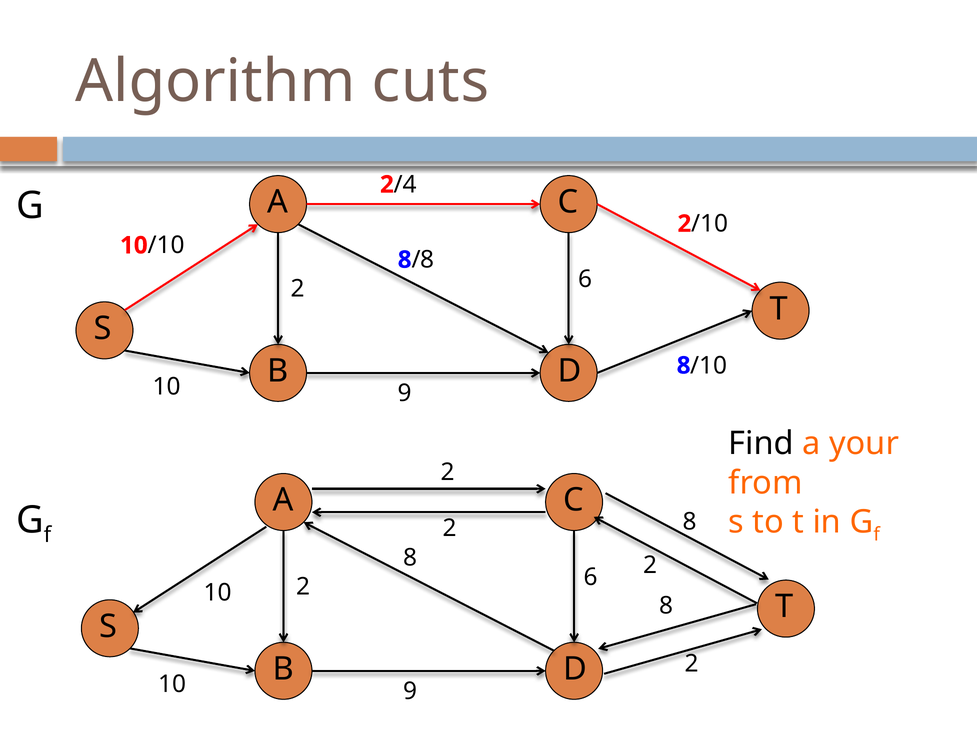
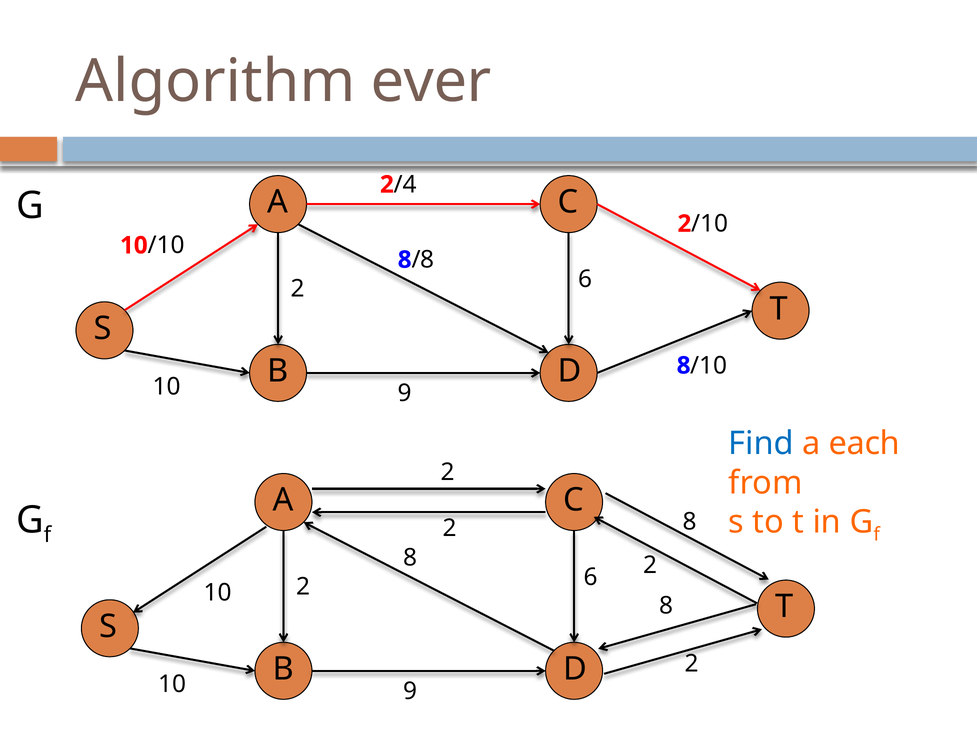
cuts: cuts -> ever (431, 82)
Find colour: black -> blue (761, 444)
your: your -> each (864, 444)
